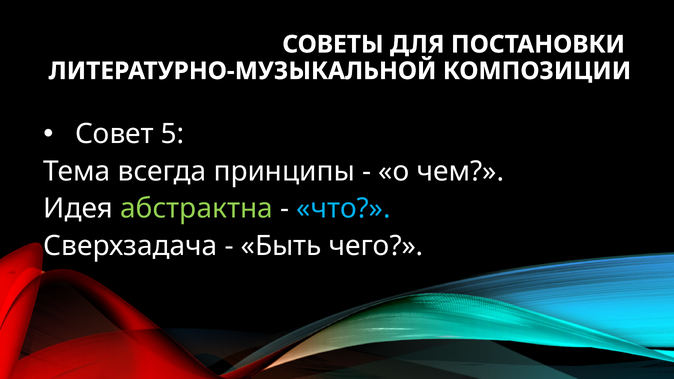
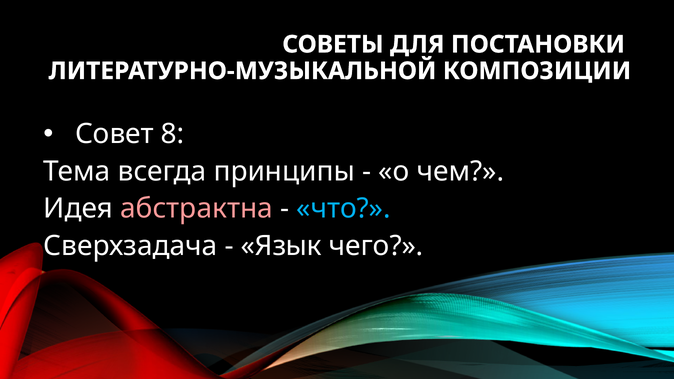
5: 5 -> 8 (173, 134)
абстрактна colour: light green -> pink (197, 209)
Быть: Быть -> Язык (281, 246)
